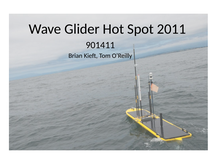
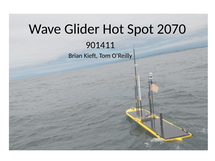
2011: 2011 -> 2070 (171, 29)
